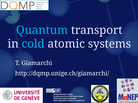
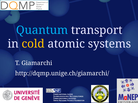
cold colour: light blue -> yellow (33, 44)
